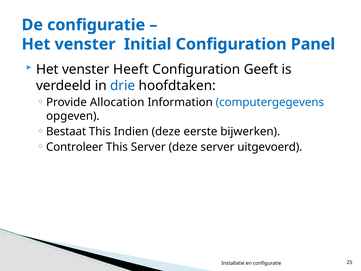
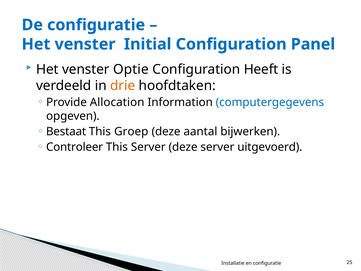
Heeft: Heeft -> Optie (131, 69)
Geeft: Geeft -> Heeft (261, 69)
drie colour: blue -> orange (123, 86)
Indien: Indien -> Groep (131, 131)
eerste: eerste -> aantal (200, 131)
